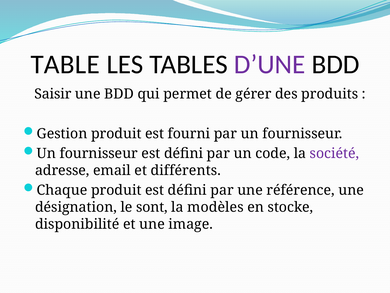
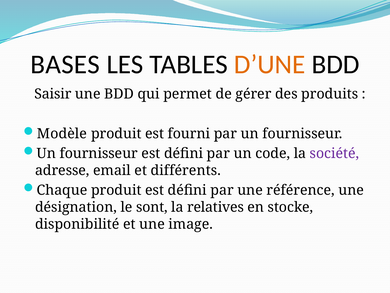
TABLE: TABLE -> BASES (65, 64)
D’UNE colour: purple -> orange (270, 64)
Gestion: Gestion -> Modèle (62, 133)
modèles: modèles -> relatives (216, 207)
